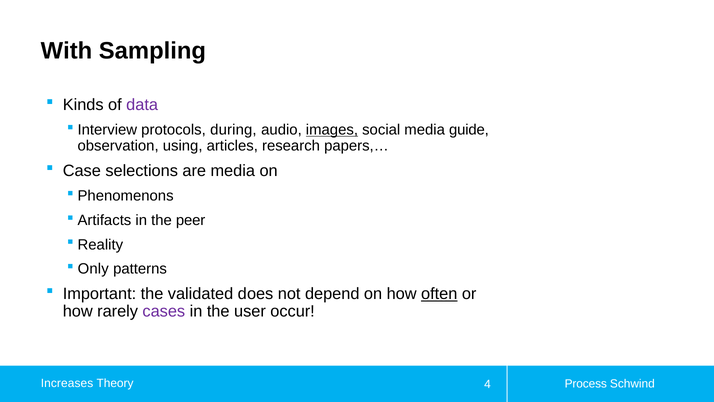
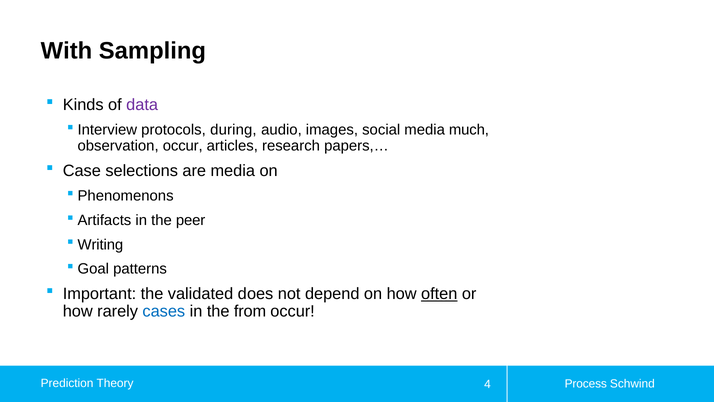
images underline: present -> none (332, 130)
guide: guide -> much (469, 130)
observation using: using -> occur (183, 146)
Reality: Reality -> Writing (100, 244)
Only: Only -> Goal (93, 269)
cases colour: purple -> blue (164, 311)
user: user -> from (250, 311)
Increases: Increases -> Prediction (67, 383)
